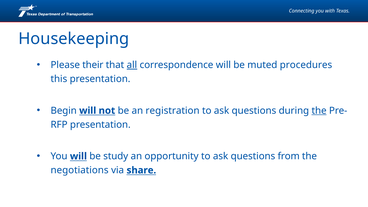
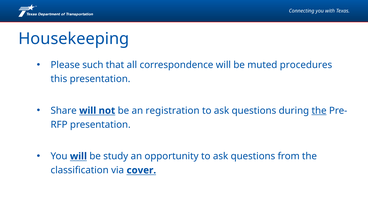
their: their -> such (93, 65)
all underline: present -> none (132, 65)
Begin: Begin -> Share (64, 111)
negotiations: negotiations -> classification (80, 170)
share: share -> cover (141, 170)
